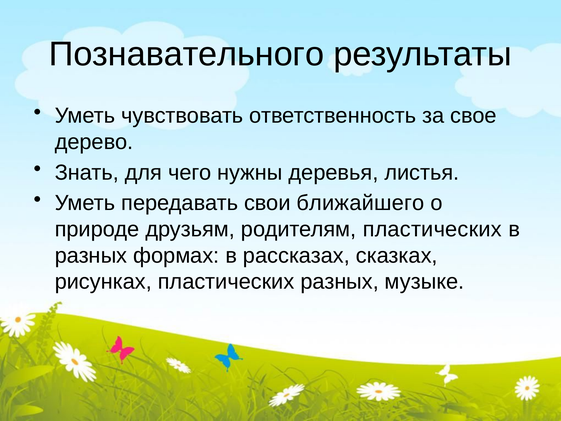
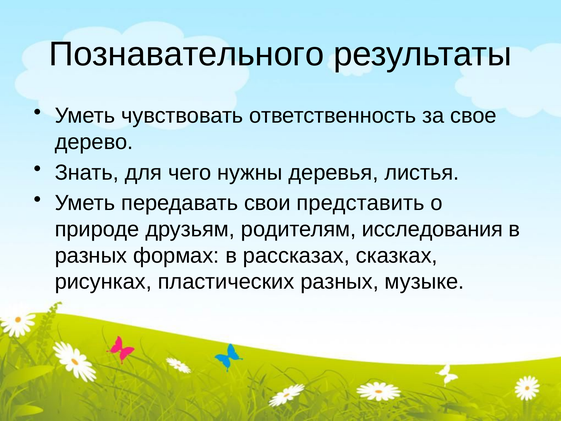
ближайшего: ближайшего -> представить (361, 203)
родителям пластических: пластических -> исследования (432, 229)
